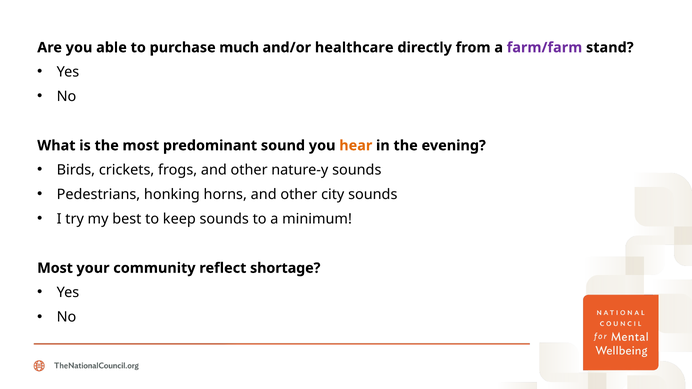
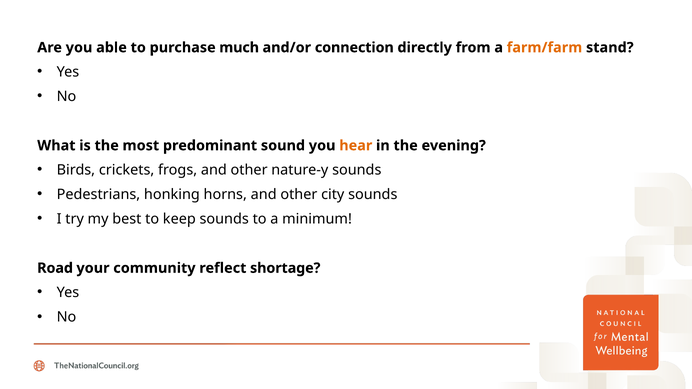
healthcare: healthcare -> connection (354, 48)
farm/farm colour: purple -> orange (544, 48)
Most: Most -> Road (55, 268)
